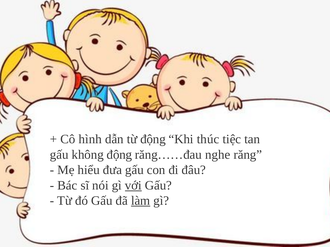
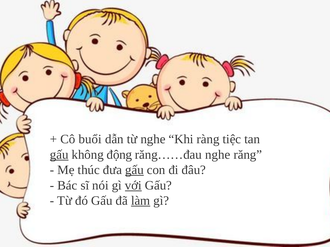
hình: hình -> buổi (90, 139)
từ động: động -> nghe (153, 139)
thúc: thúc -> ràng (208, 139)
gấu underline: none -> present (59, 155)
hiểu: hiểu -> thúc (89, 170)
gấu underline: none -> present (134, 170)
